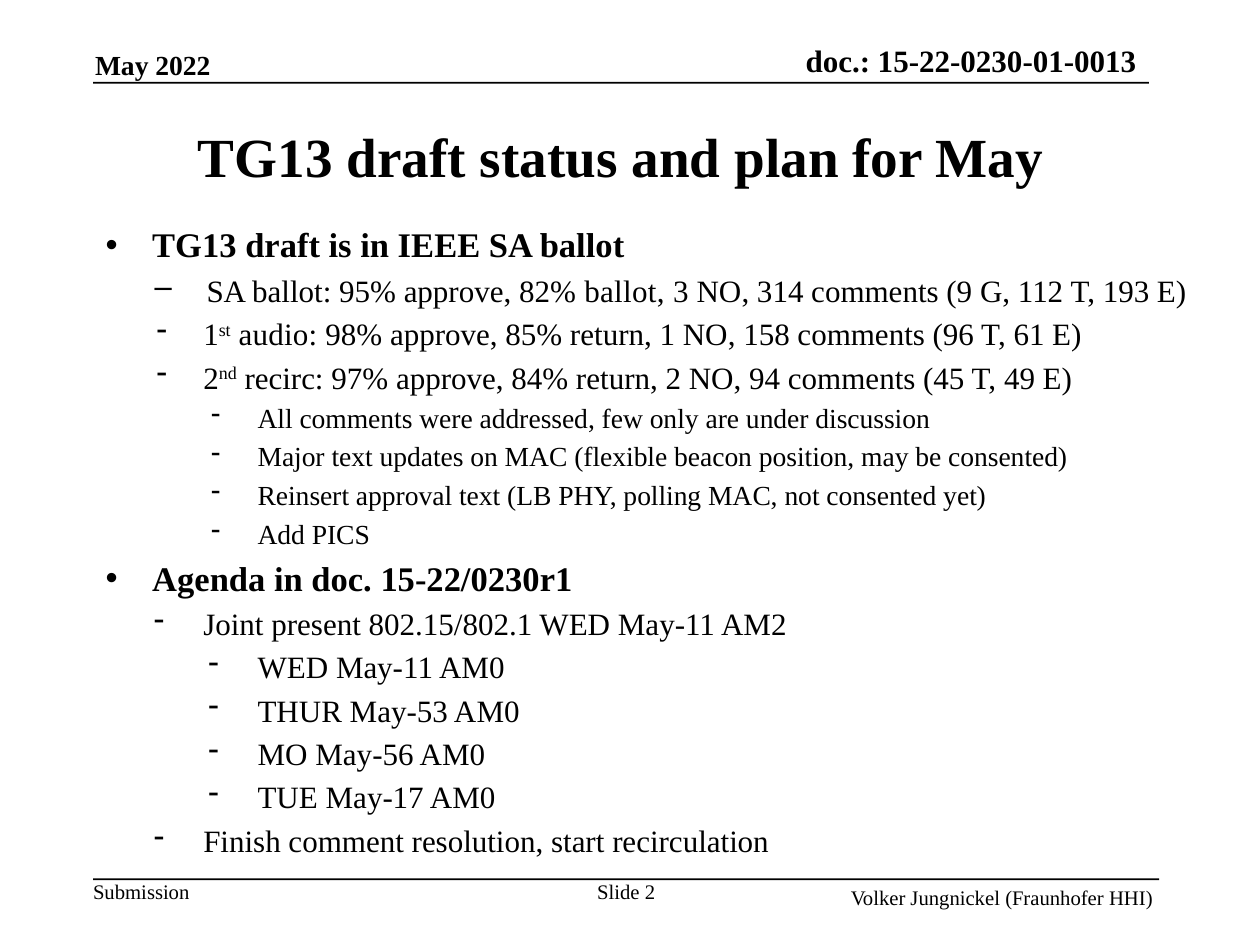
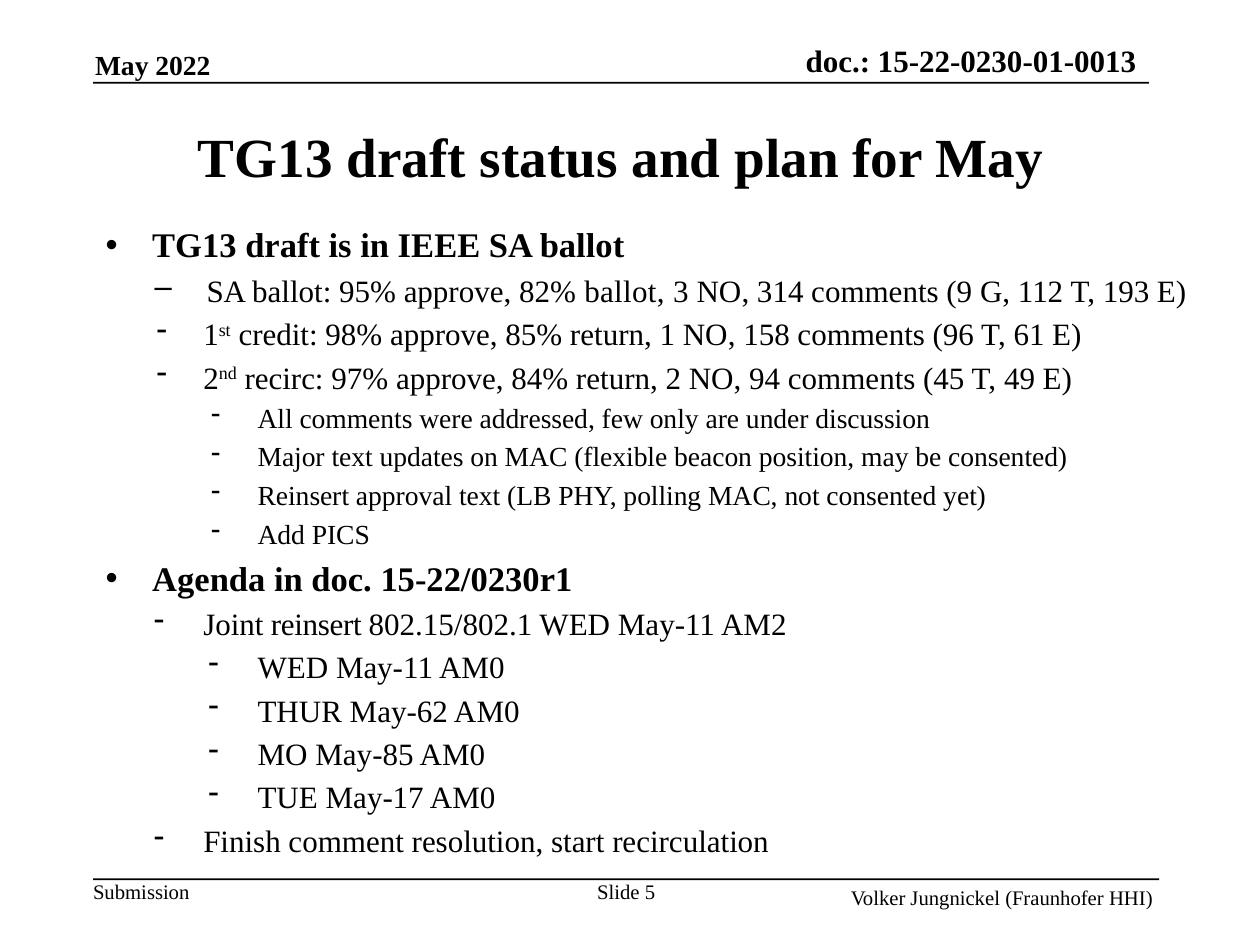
audio: audio -> credit (278, 336)
Joint present: present -> reinsert (316, 625)
May-53: May-53 -> May-62 (399, 712)
May-56: May-56 -> May-85 (365, 756)
Slide 2: 2 -> 5 (650, 893)
